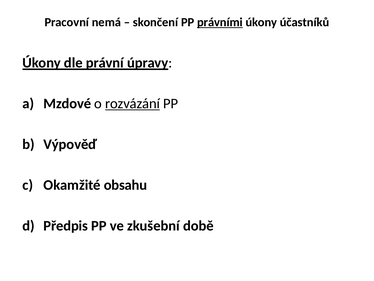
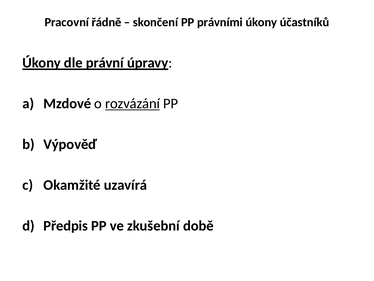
nemá: nemá -> řádně (107, 22)
právními underline: present -> none (220, 22)
obsahu: obsahu -> uzavírá (125, 185)
